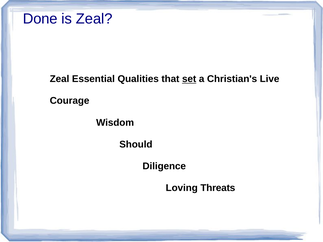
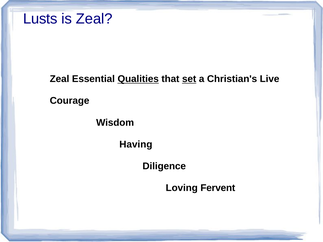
Done: Done -> Lusts (40, 19)
Qualities underline: none -> present (138, 79)
Should: Should -> Having (136, 144)
Threats: Threats -> Fervent (218, 188)
